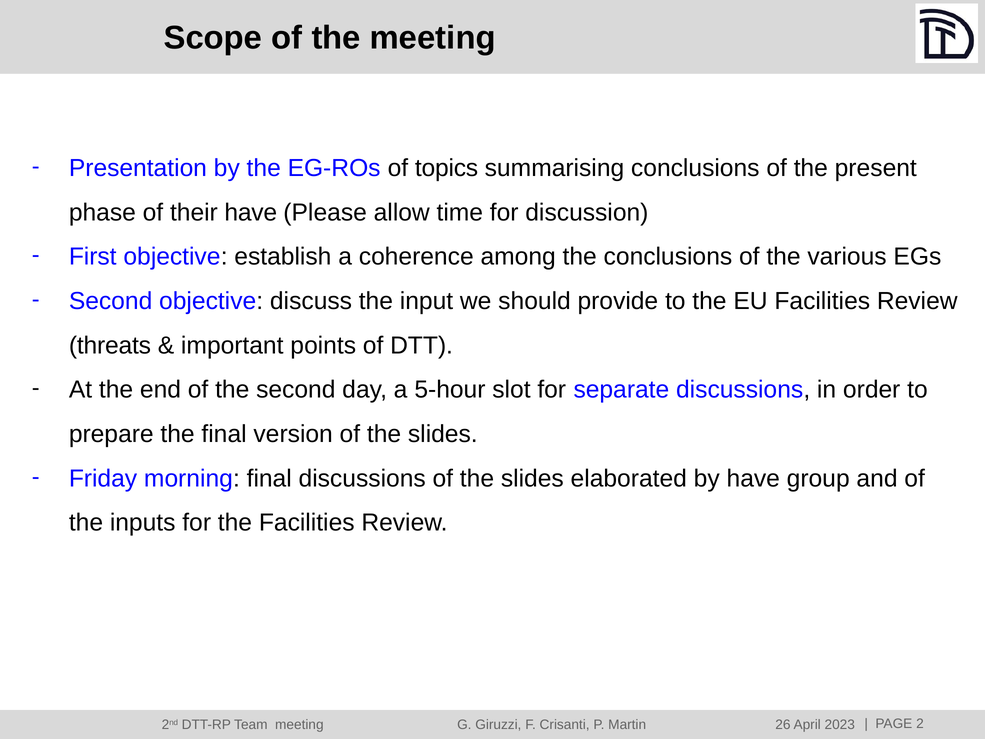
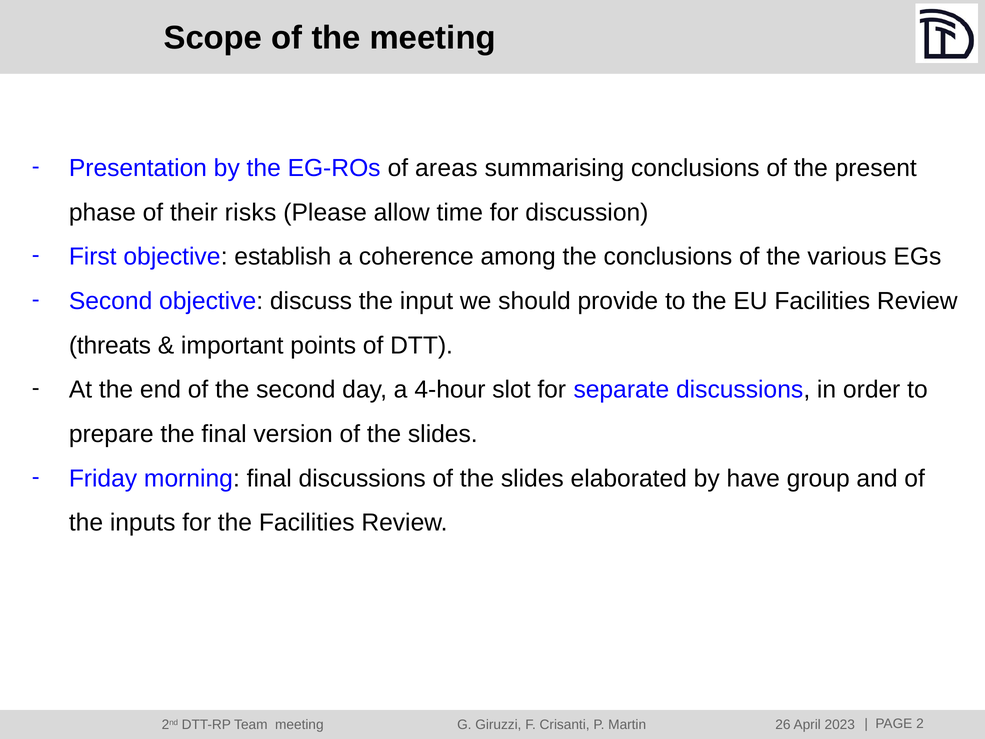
topics: topics -> areas (446, 168)
their have: have -> risks (251, 212)
5-hour: 5-hour -> 4-hour (450, 390)
